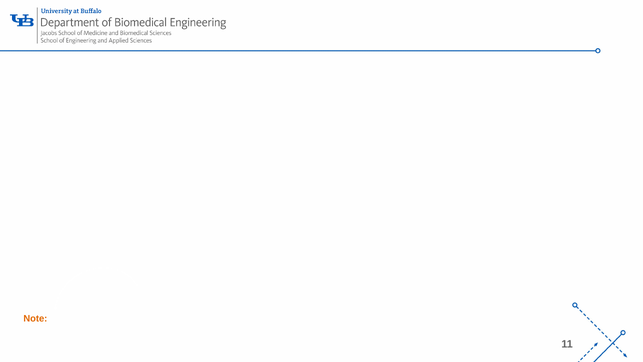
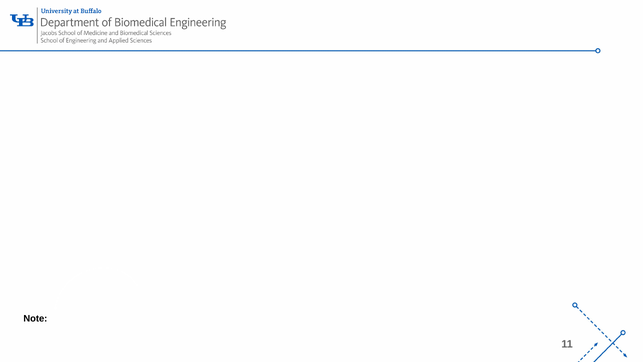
Note colour: orange -> black (35, 319)
